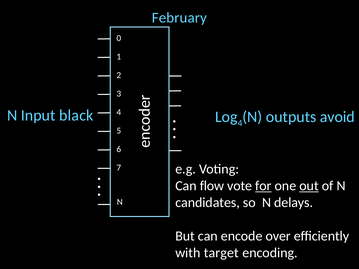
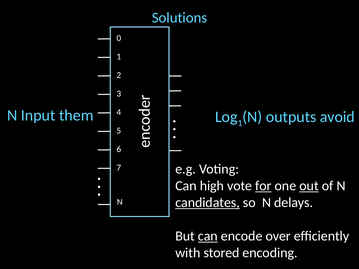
February: February -> Solutions (180, 18)
black: black -> them (76, 115)
4: 4 -> 1 (240, 123)
flow: flow -> high (212, 186)
candidates underline: none -> present (208, 203)
can underline: none -> present (208, 236)
target: target -> stored (221, 253)
